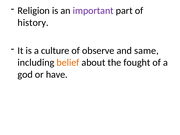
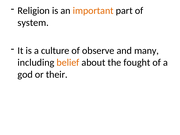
important colour: purple -> orange (93, 11)
history: history -> system (33, 23)
same: same -> many (147, 51)
have: have -> their (57, 75)
